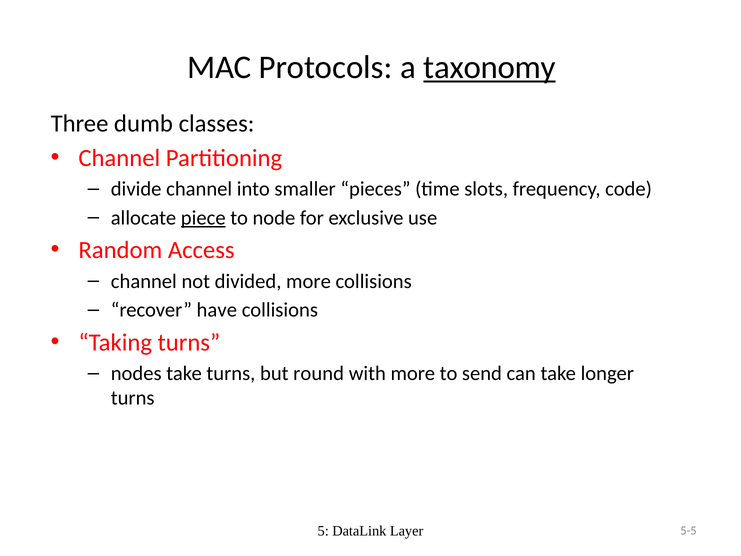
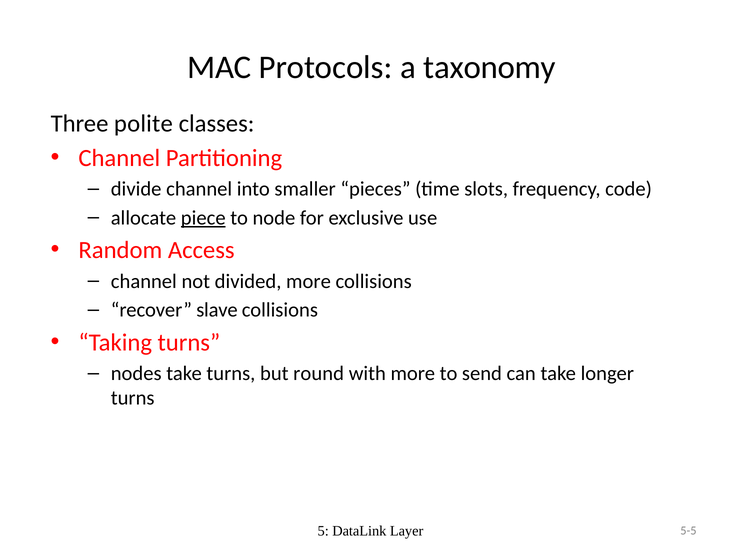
taxonomy underline: present -> none (490, 67)
dumb: dumb -> polite (143, 123)
have: have -> slave (217, 310)
